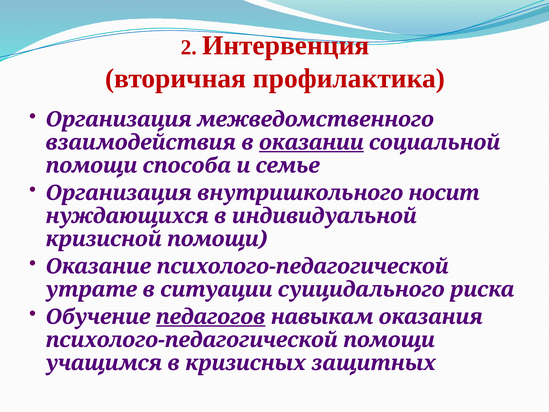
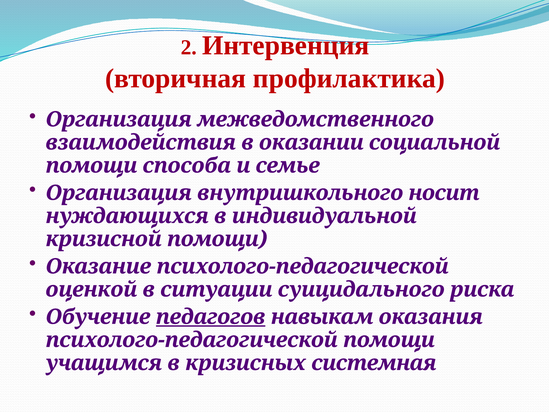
оказании underline: present -> none (311, 142)
утрате: утрате -> оценкой (91, 289)
защитных: защитных -> системная (374, 363)
